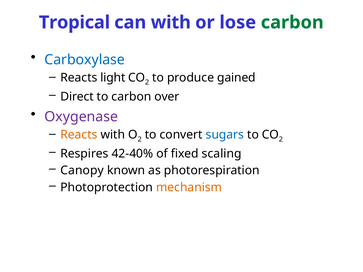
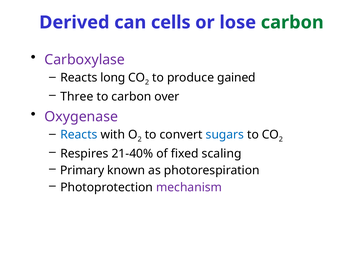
Tropical: Tropical -> Derived (74, 22)
can with: with -> cells (171, 22)
Carboxylase colour: blue -> purple (85, 60)
light: light -> long (113, 78)
Direct: Direct -> Three (77, 97)
Reacts colour: orange -> blue (79, 135)
42-40%: 42-40% -> 21-40% (132, 154)
Canopy: Canopy -> Primary (82, 171)
mechanism colour: orange -> purple (189, 188)
